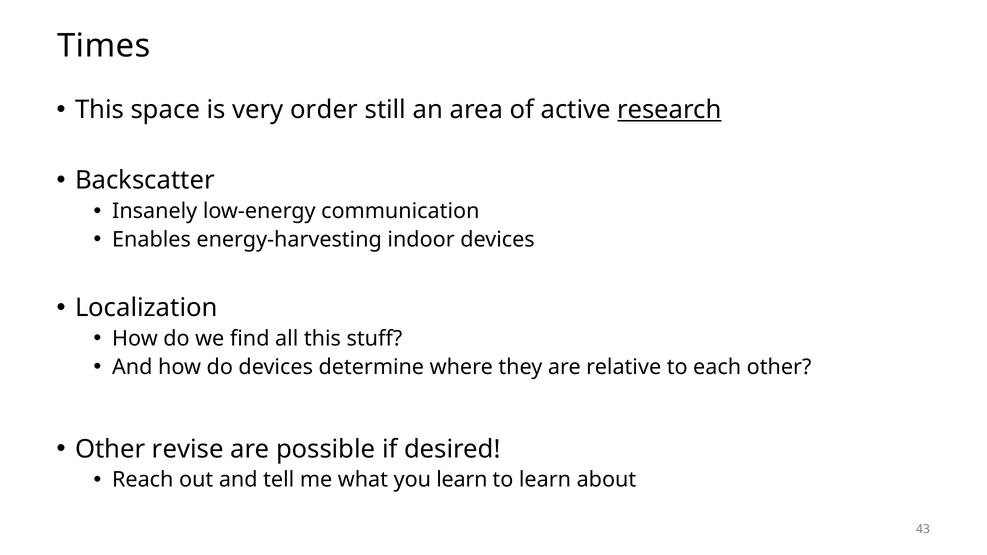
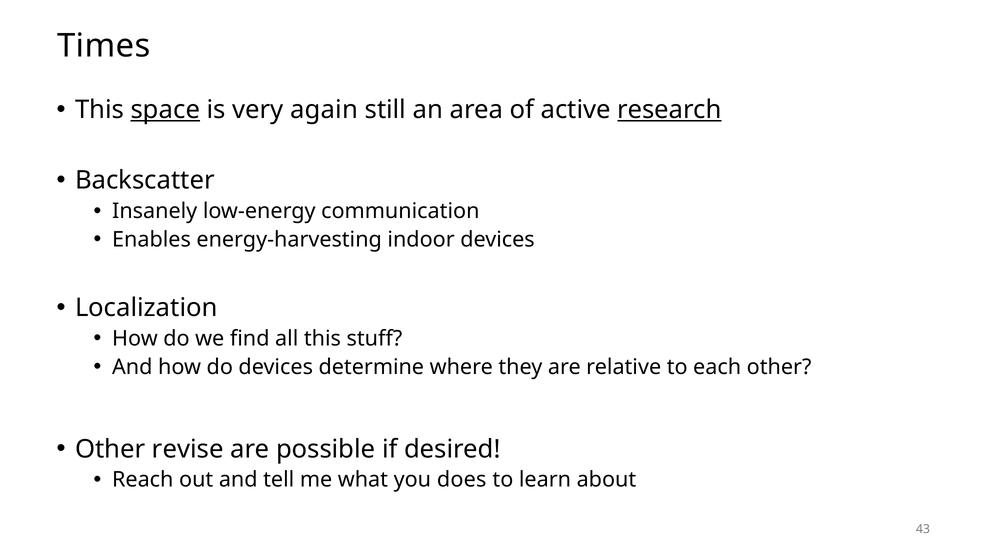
space underline: none -> present (165, 110)
order: order -> again (324, 110)
you learn: learn -> does (462, 480)
